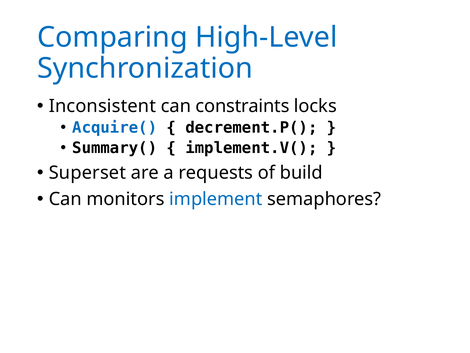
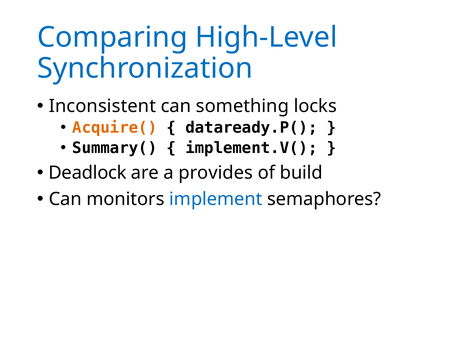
constraints: constraints -> something (242, 106)
Acquire( colour: blue -> orange (115, 128)
decrement.P(: decrement.P( -> dataready.P( (251, 128)
Superset: Superset -> Deadlock (88, 173)
requests: requests -> provides (216, 173)
